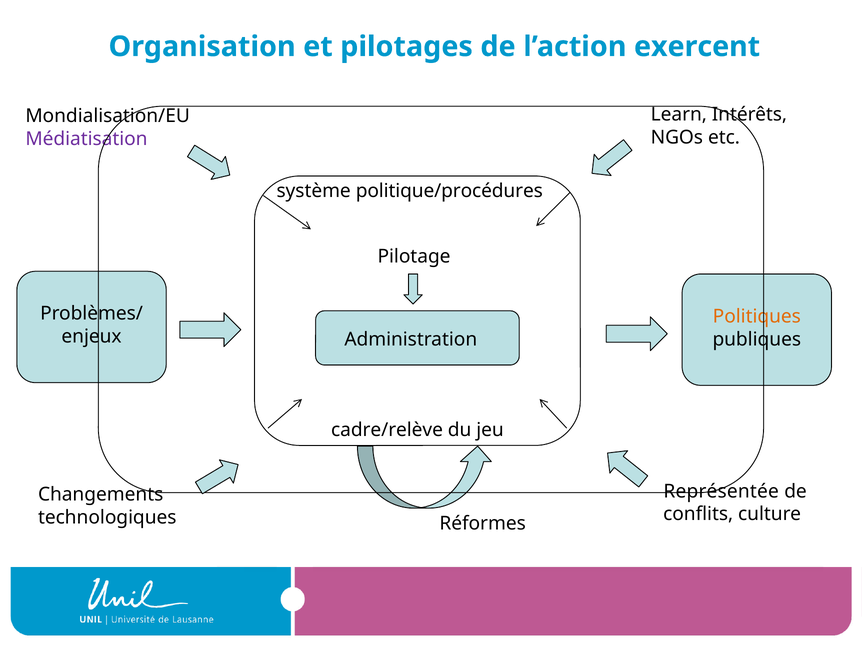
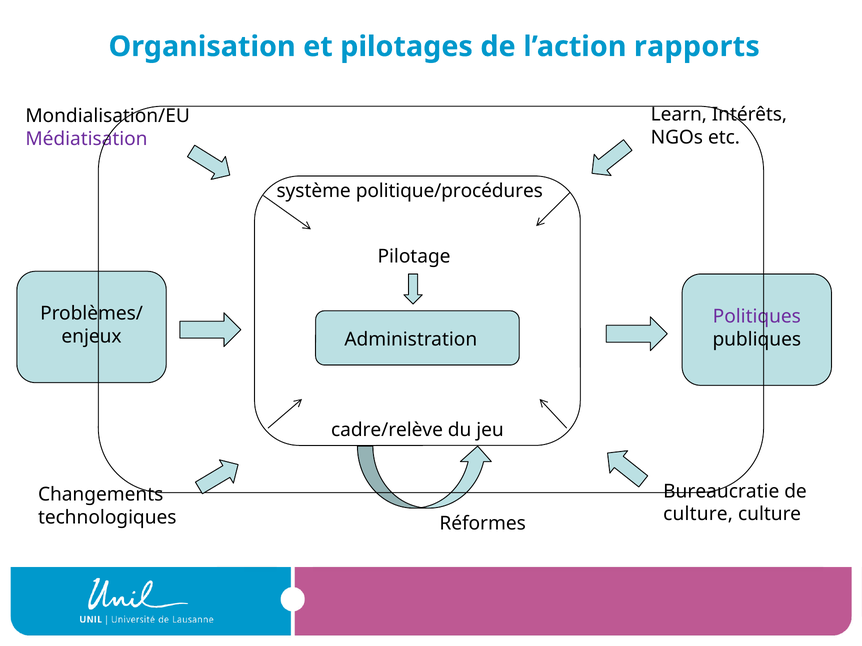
exercent: exercent -> rapports (697, 47)
Politiques colour: orange -> purple (757, 317)
Représentée: Représentée -> Bureaucratie (721, 492)
conflits: conflits -> culture (698, 515)
